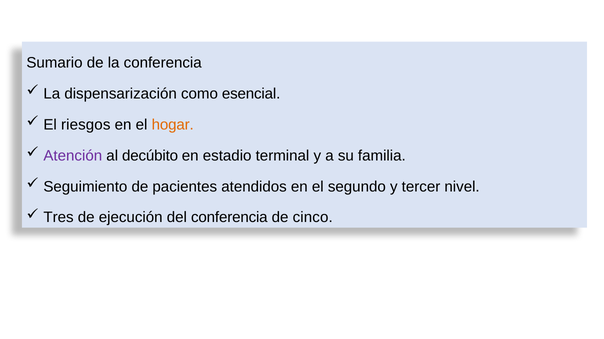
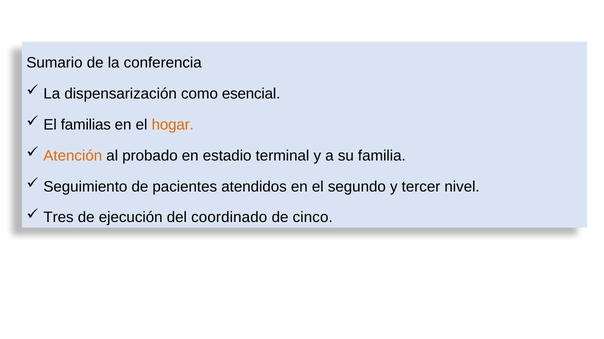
riesgos: riesgos -> familias (86, 125)
Atención colour: purple -> orange (73, 156)
decúbito: decúbito -> probado (150, 156)
del conferencia: conferencia -> coordinado (229, 218)
